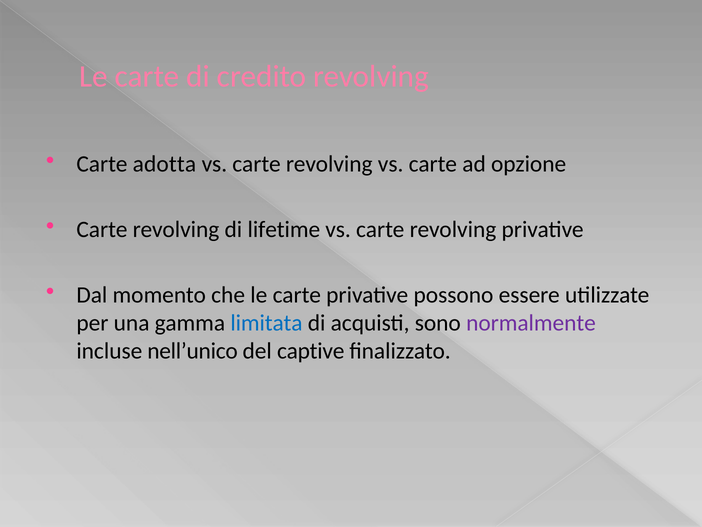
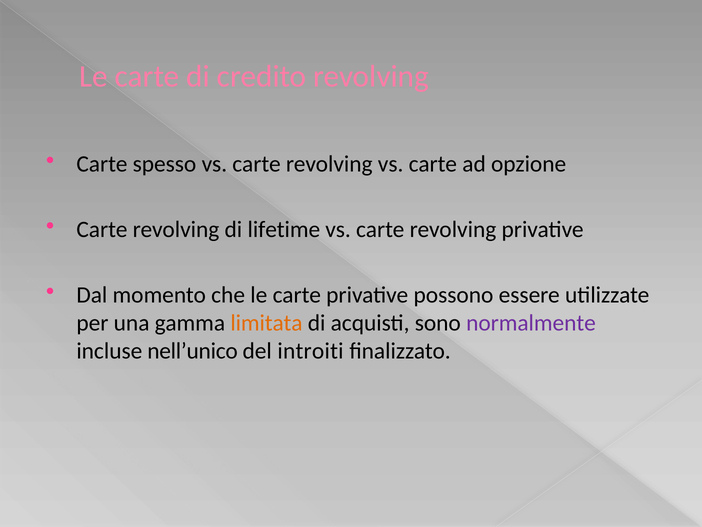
adotta: adotta -> spesso (164, 164)
limitata colour: blue -> orange (266, 323)
captive: captive -> introiti (311, 351)
